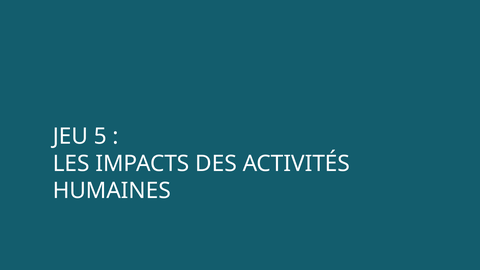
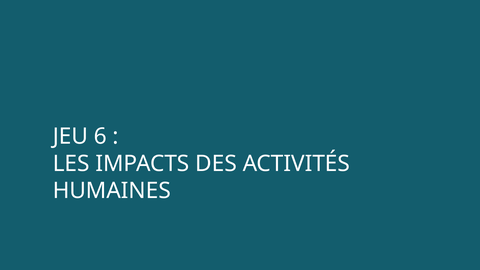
5: 5 -> 6 (100, 136)
